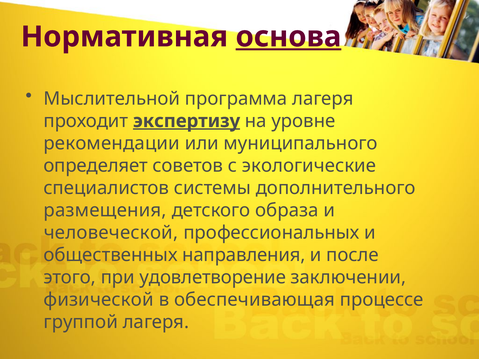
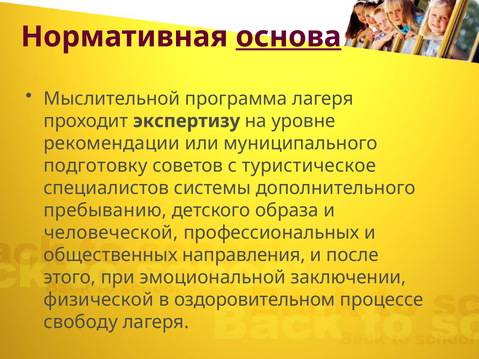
экспертизу underline: present -> none (187, 121)
определяет: определяет -> подготовку (95, 166)
экологические: экологические -> туристическое (309, 166)
размещения: размещения -> пребыванию (105, 211)
удовлетворение: удовлетворение -> эмоциональной (213, 278)
обеспечивающая: обеспечивающая -> оздоровительном (255, 300)
группой: группой -> свободу (81, 322)
